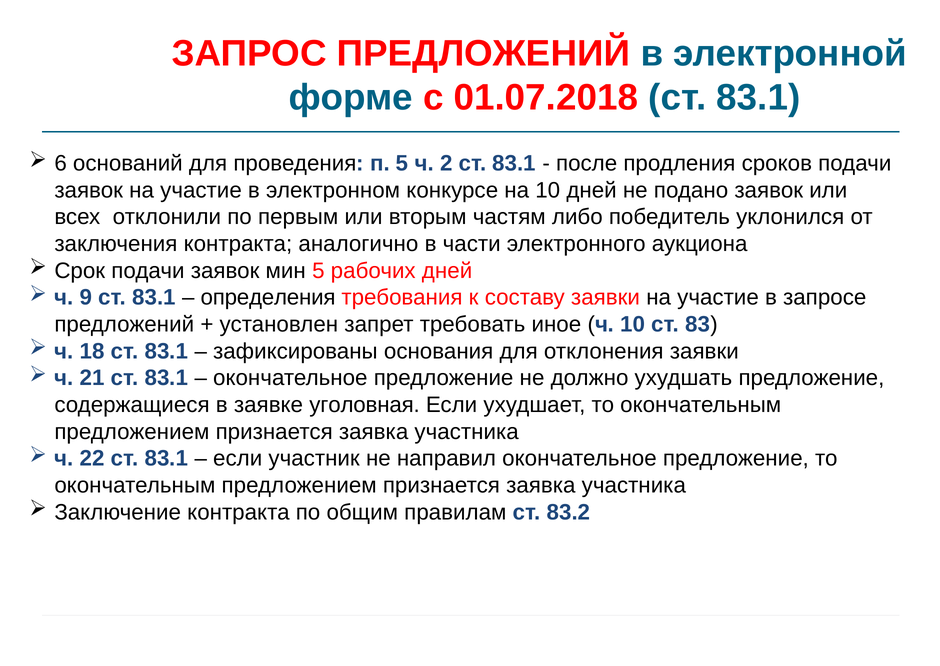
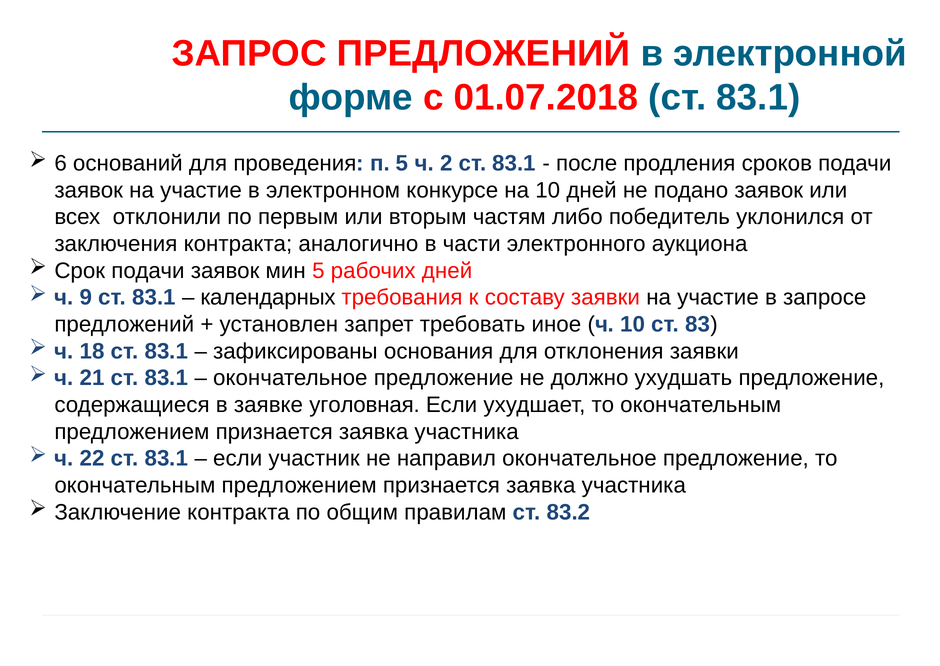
определения: определения -> календарных (268, 297)
